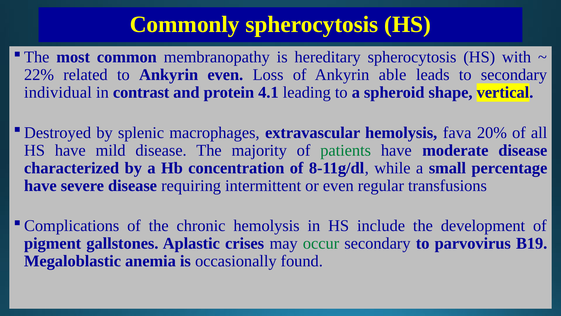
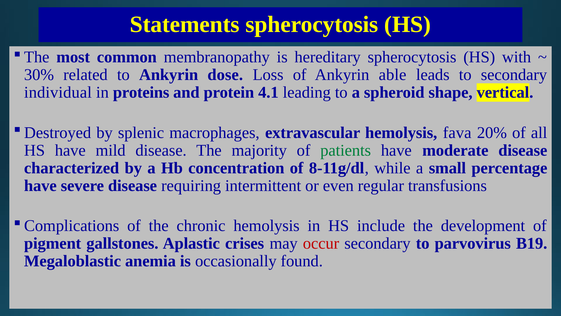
Commonly: Commonly -> Statements (185, 25)
22%: 22% -> 30% (39, 75)
Ankyrin even: even -> dose (225, 75)
contrast: contrast -> proteins (141, 92)
occur colour: green -> red (321, 243)
